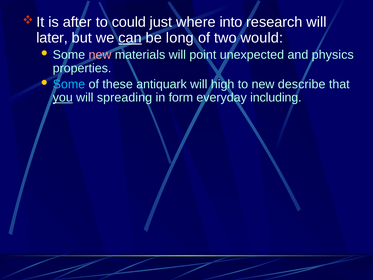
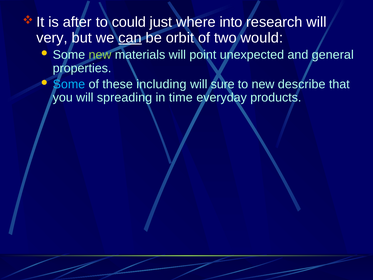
later: later -> very (52, 38)
long: long -> orbit (180, 38)
new colour: pink -> light green (100, 55)
physics: physics -> general (333, 55)
antiquark: antiquark -> including (161, 84)
high: high -> sure (223, 84)
you underline: present -> none (63, 98)
form: form -> time (181, 98)
including: including -> products (276, 98)
